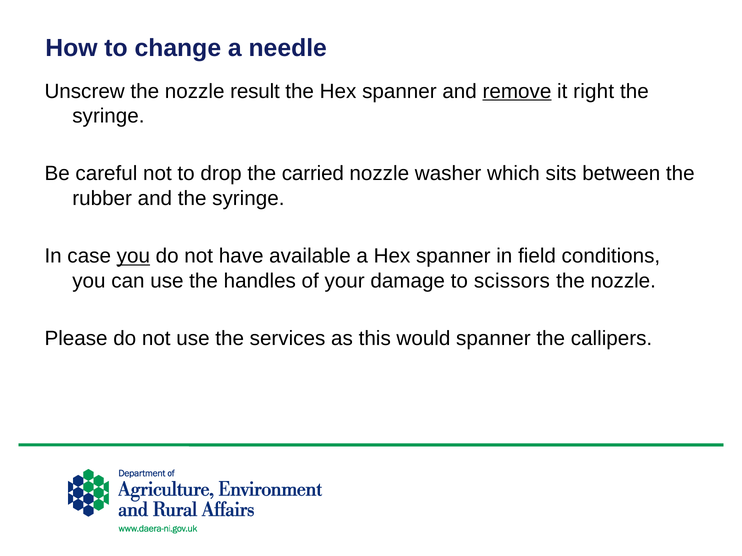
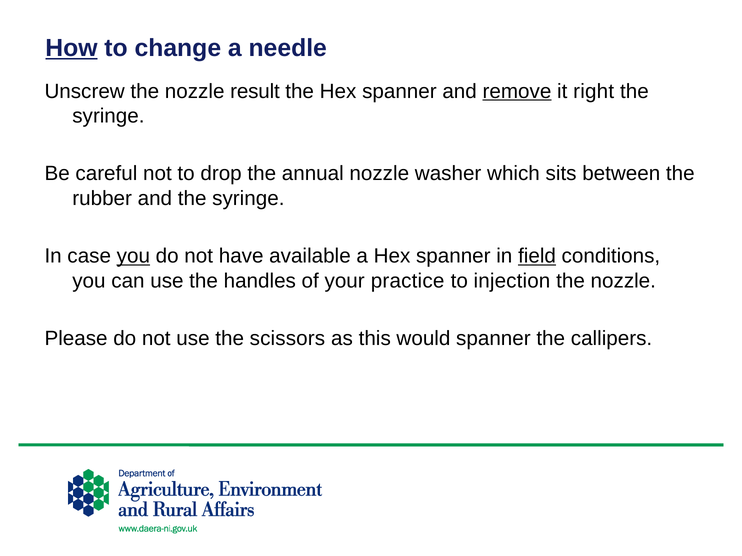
How underline: none -> present (71, 48)
carried: carried -> annual (313, 174)
field underline: none -> present (537, 256)
damage: damage -> practice (408, 281)
scissors: scissors -> injection (512, 281)
services: services -> scissors (287, 339)
